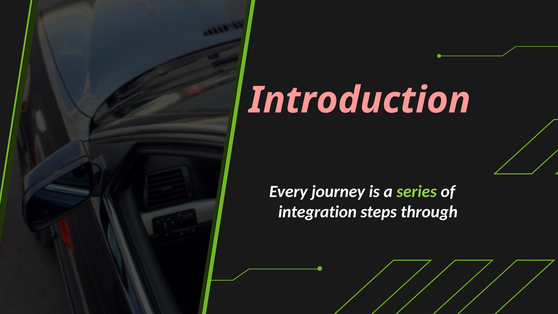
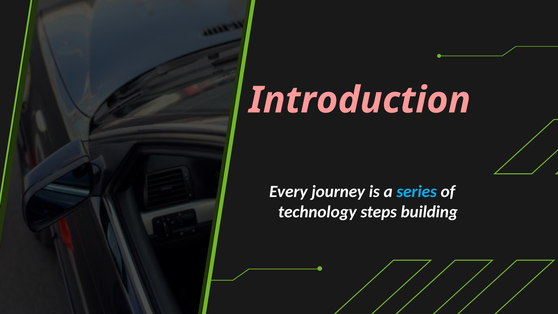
series colour: light green -> light blue (417, 191)
integration: integration -> technology (317, 212)
through: through -> building (429, 212)
